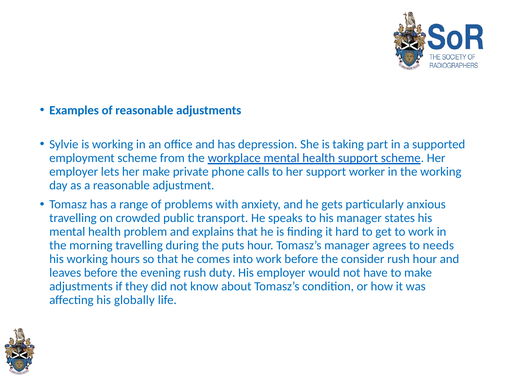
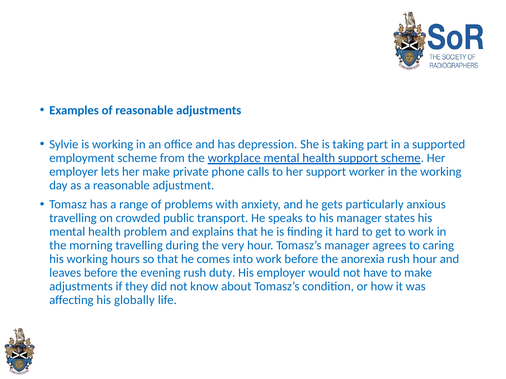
puts: puts -> very (233, 246)
needs: needs -> caring (438, 246)
consider: consider -> anorexia (363, 259)
